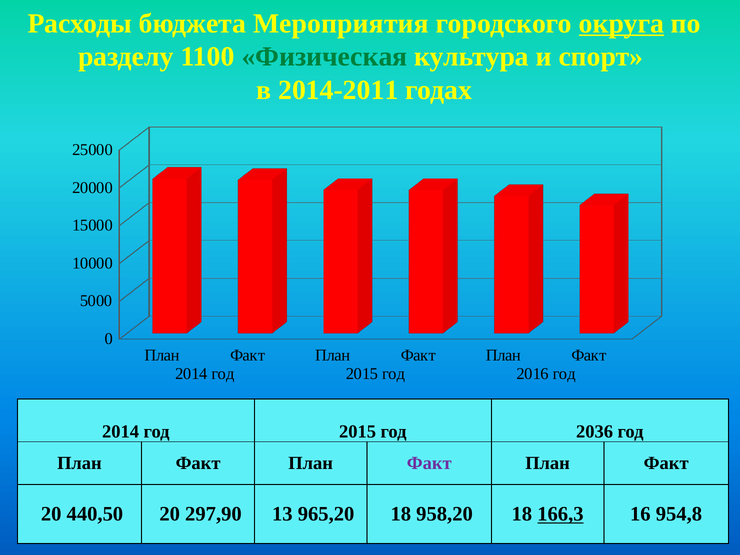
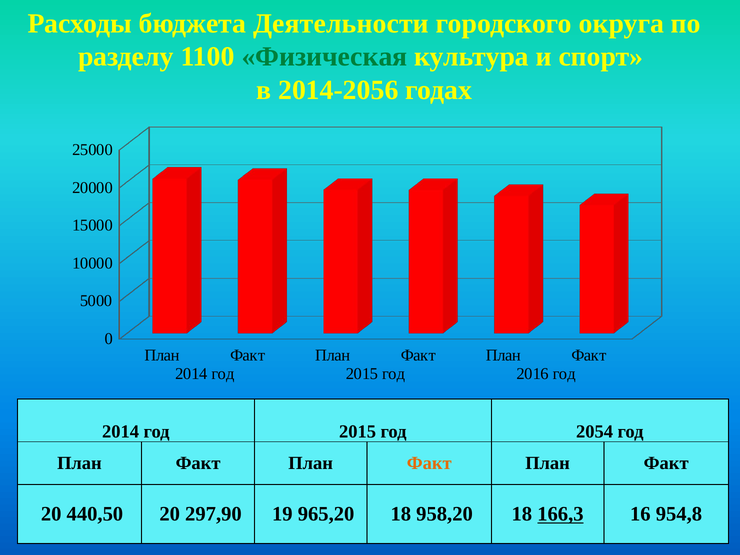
Мероприятия: Мероприятия -> Деятельности (341, 23)
округа underline: present -> none (621, 23)
2014-2011: 2014-2011 -> 2014-2056 (338, 90)
2036: 2036 -> 2054 (595, 432)
Факт colour: purple -> orange (429, 463)
13: 13 -> 19 (282, 514)
